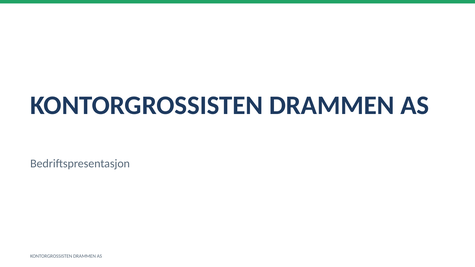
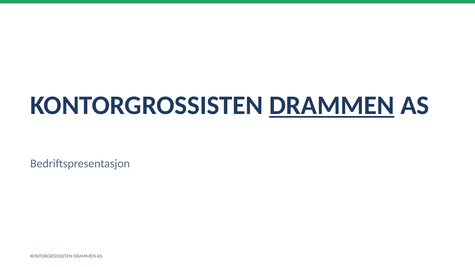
DRAMMEN underline: none -> present (332, 105)
